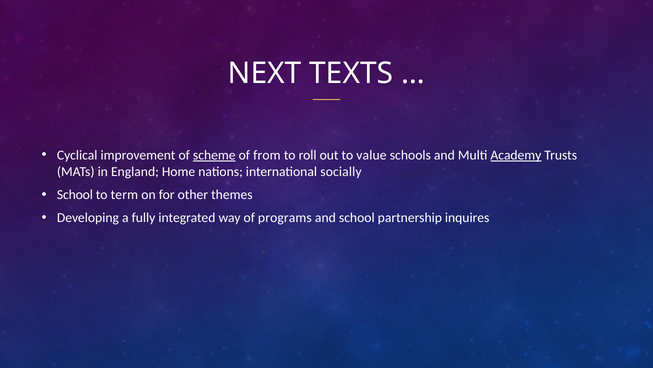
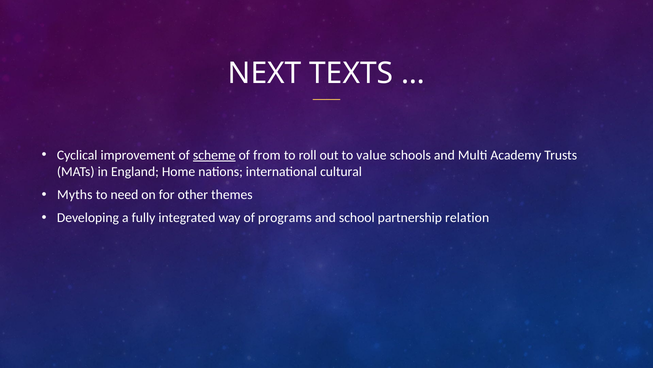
Academy underline: present -> none (516, 155)
socially: socially -> cultural (341, 171)
School: School -> Myths (75, 194)
term: term -> need (124, 194)
inquires: inquires -> relation (467, 218)
